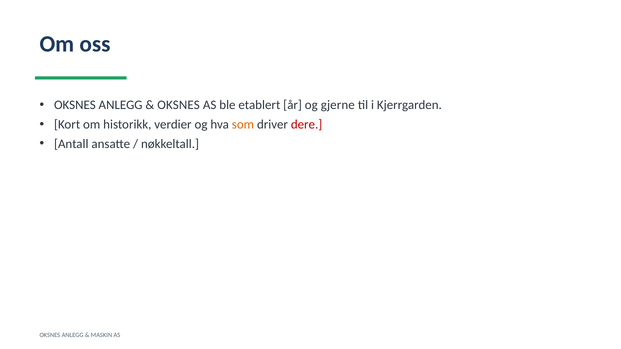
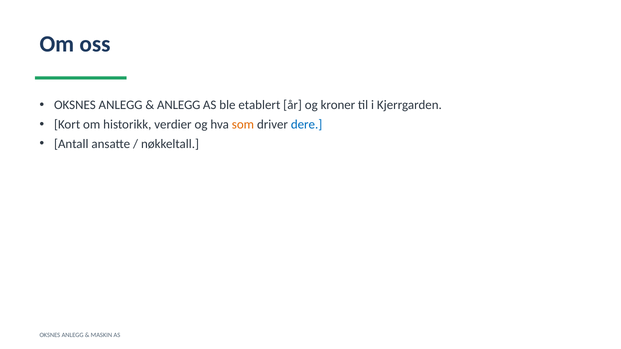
OKSNES: OKSNES -> ANLEGG (179, 105)
gjerne: gjerne -> kroner (338, 105)
dere colour: red -> blue (307, 125)
